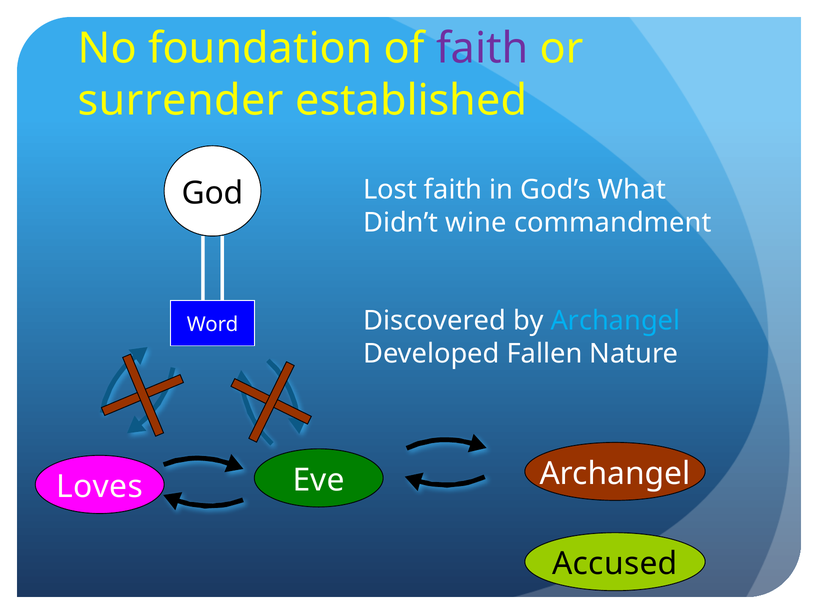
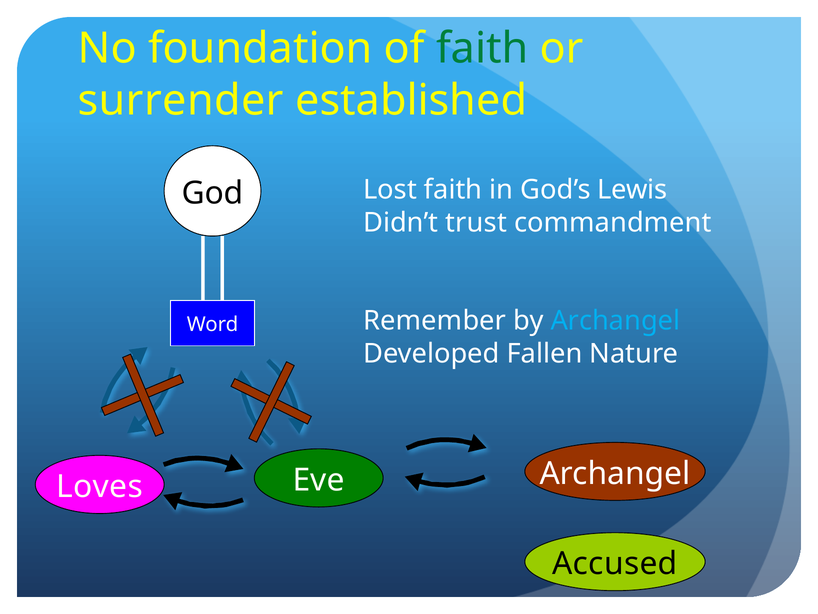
faith colour: purple -> green (482, 49)
What: What -> Lewis (632, 190)
wine: wine -> trust (476, 222)
Discovered: Discovered -> Remember (435, 321)
